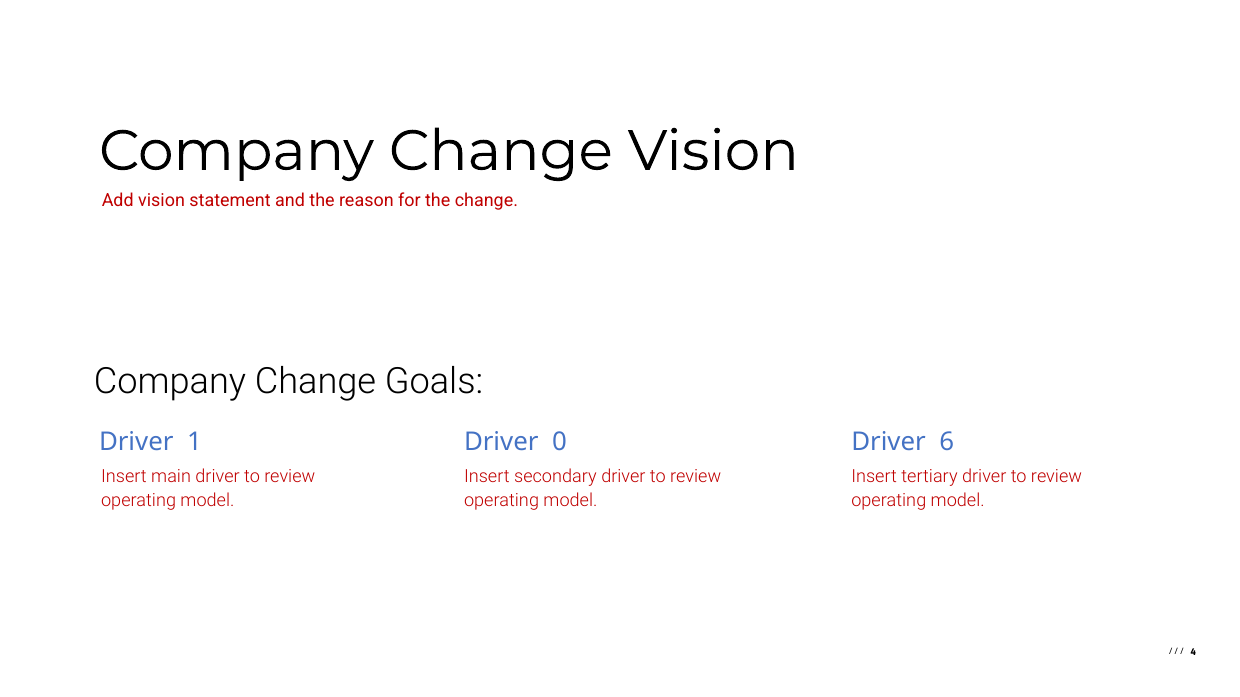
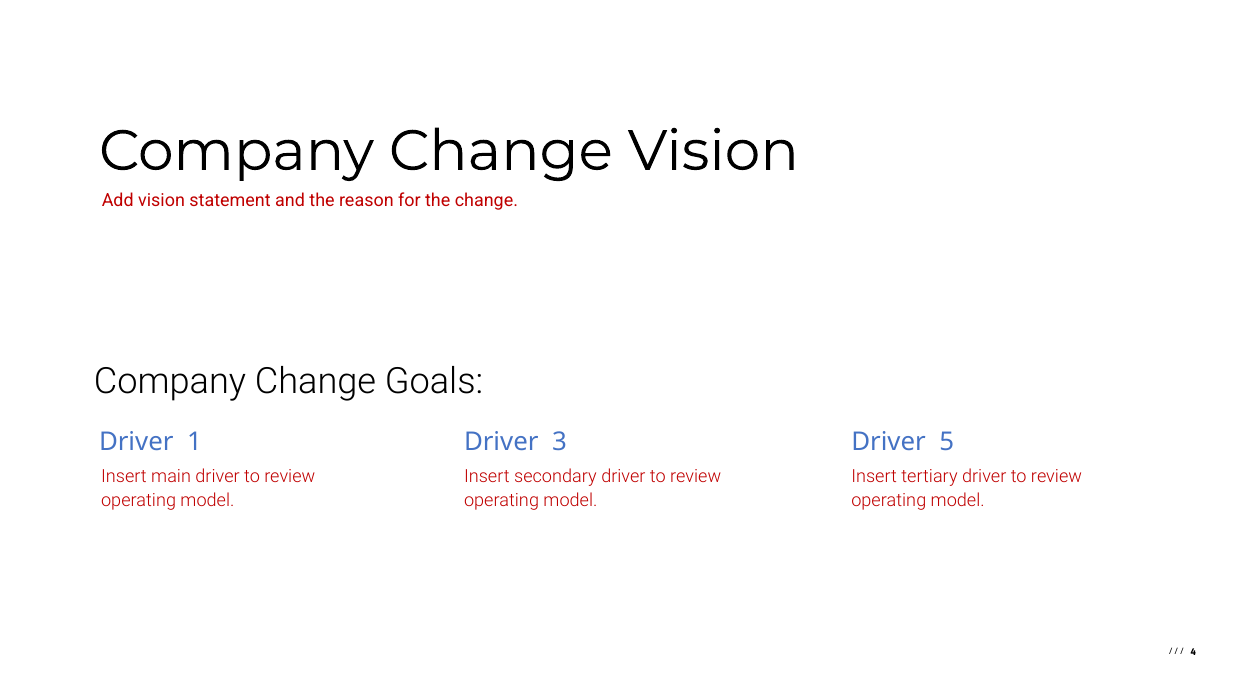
0: 0 -> 3 (559, 442)
6: 6 -> 5 (947, 442)
